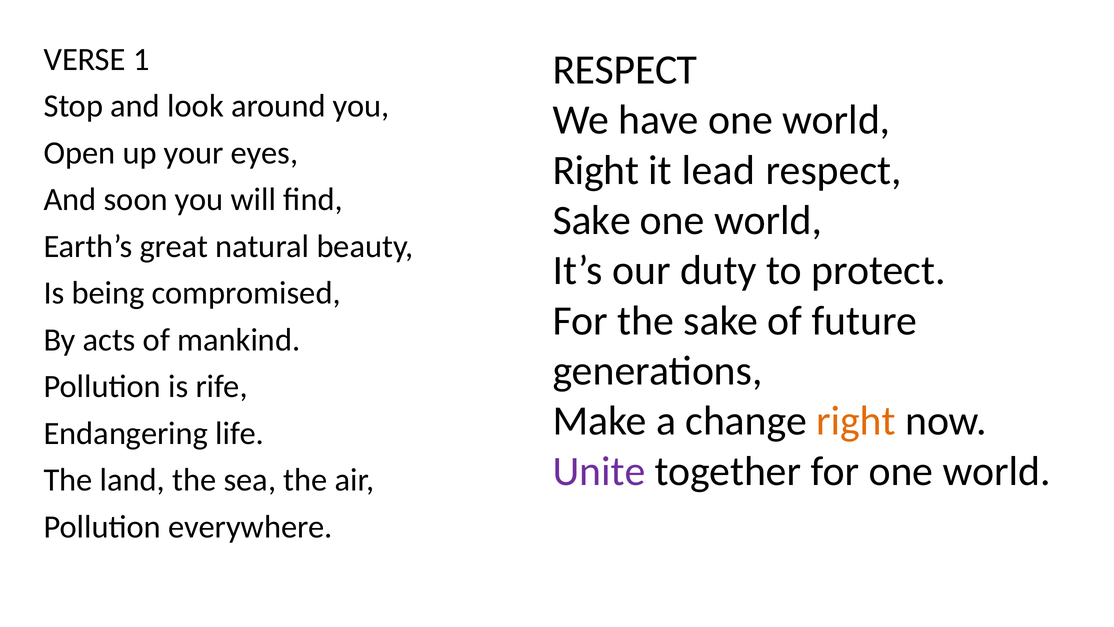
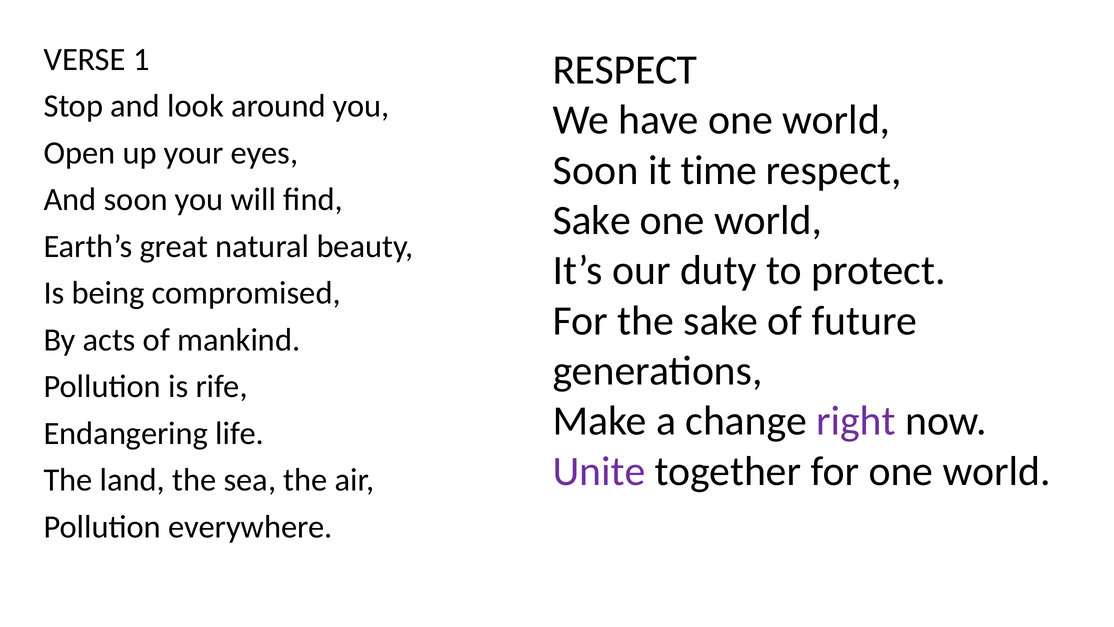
Right: Right -> Soon (596, 170)
lead: lead -> time (719, 170)
right colour: orange -> purple (856, 421)
